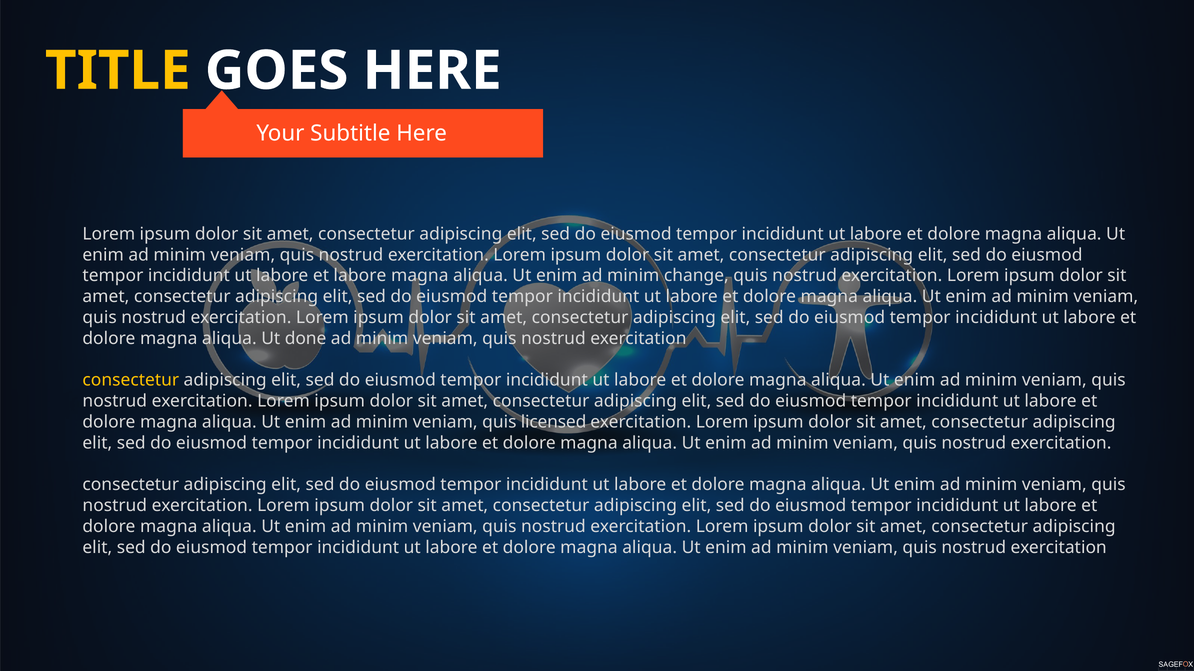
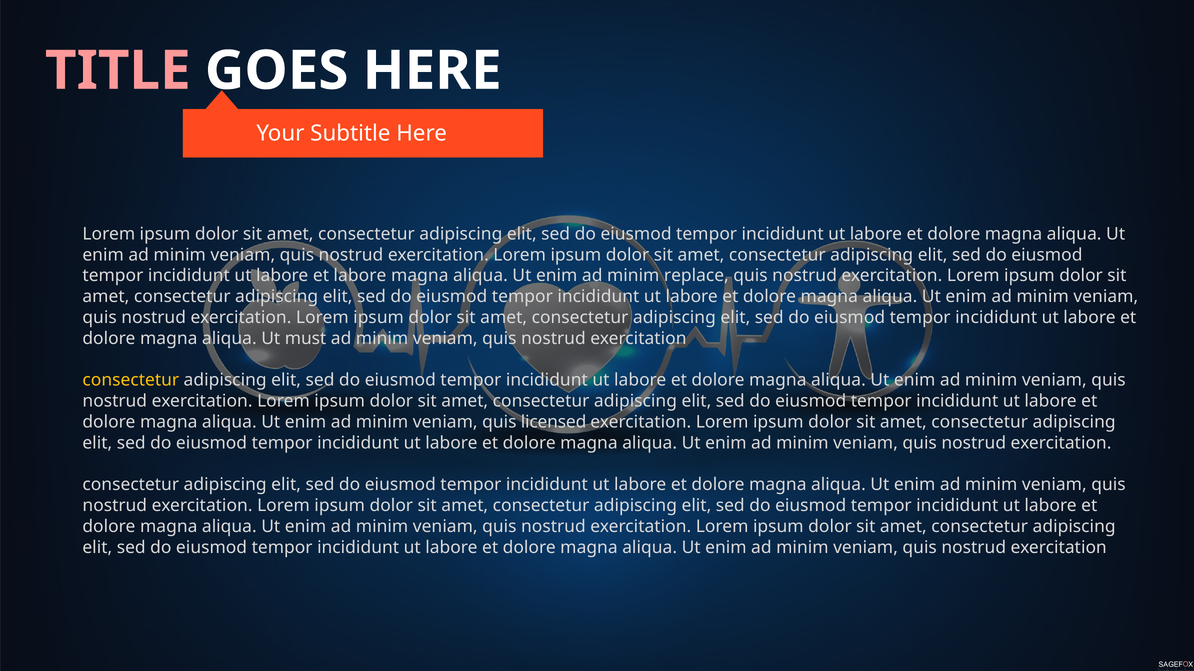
TITLE colour: yellow -> pink (118, 71)
change: change -> replace (696, 276)
done: done -> must (306, 339)
